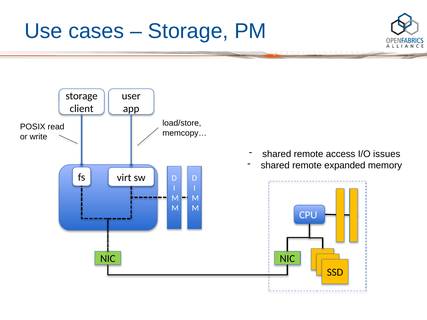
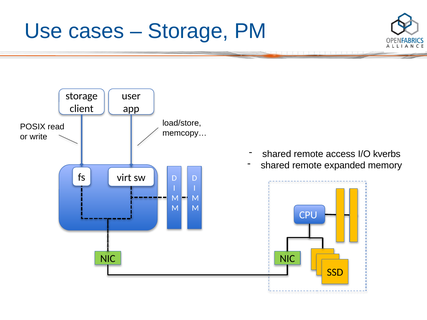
issues: issues -> kverbs (387, 154)
